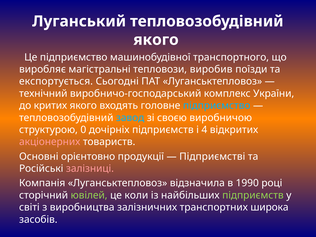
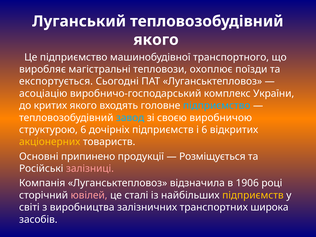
виробив: виробив -> охоплює (211, 69)
технічний: технічний -> асоціацію (43, 93)
структурою 0: 0 -> 6 (83, 130)
і 4: 4 -> 6 (204, 130)
акціонерних colour: pink -> yellow (50, 142)
орієнтовно: орієнтовно -> припинено (88, 156)
Підприємстві: Підприємстві -> Розміщується (212, 156)
1990: 1990 -> 1906 (247, 183)
ювілей colour: light green -> pink (89, 195)
коли: коли -> сталі (136, 195)
підприємств colour: light green -> yellow (253, 195)
